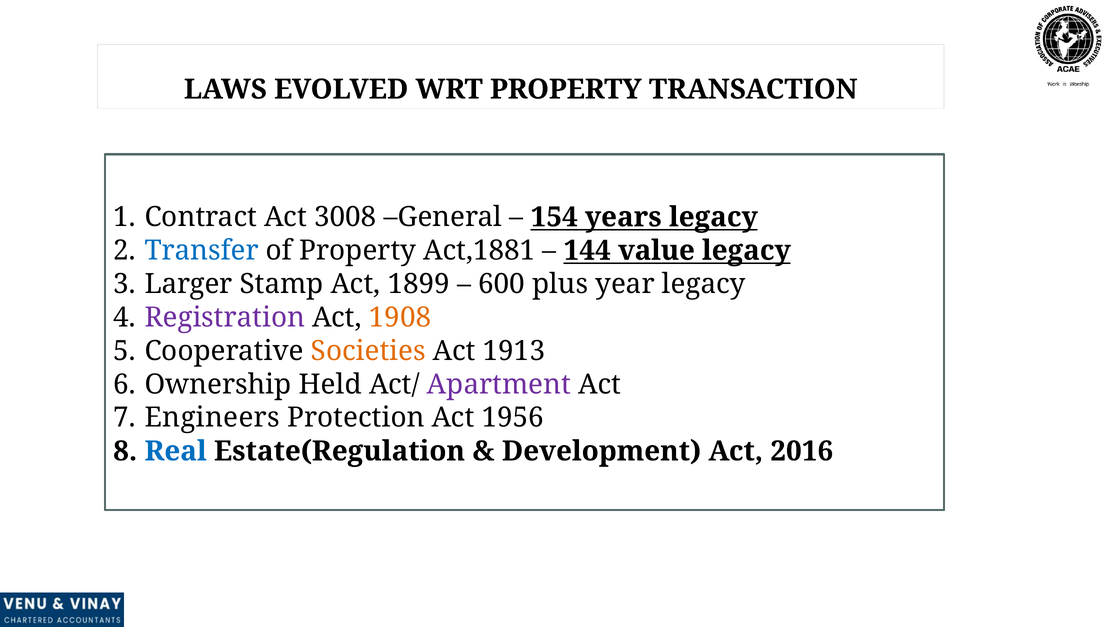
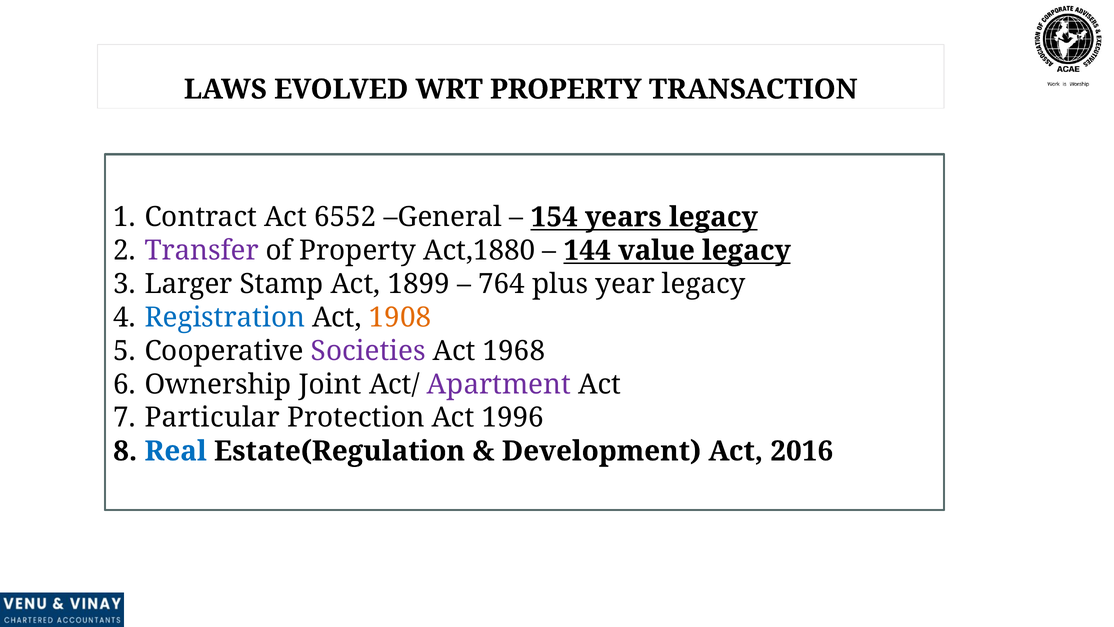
3008: 3008 -> 6552 (345, 217)
Transfer colour: blue -> purple (202, 250)
Act,1881: Act,1881 -> Act,1880 (479, 250)
600: 600 -> 764 (502, 284)
Registration colour: purple -> blue (225, 317)
Societies colour: orange -> purple (368, 351)
1913: 1913 -> 1968 (514, 351)
Held: Held -> Joint (330, 384)
Engineers: Engineers -> Particular (212, 417)
1956: 1956 -> 1996 (513, 417)
